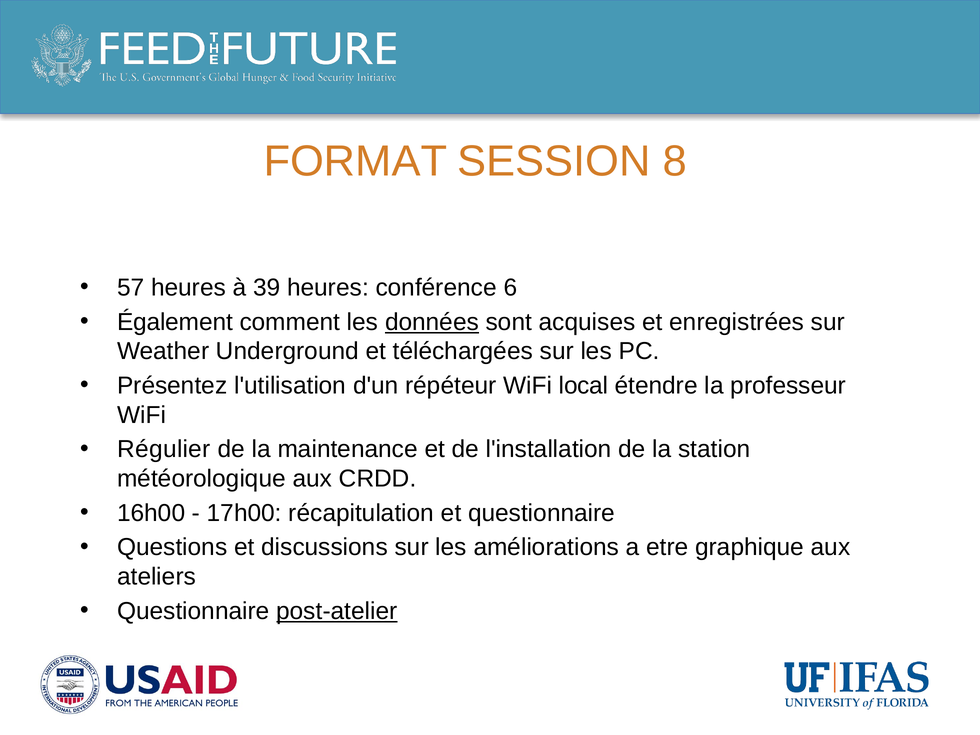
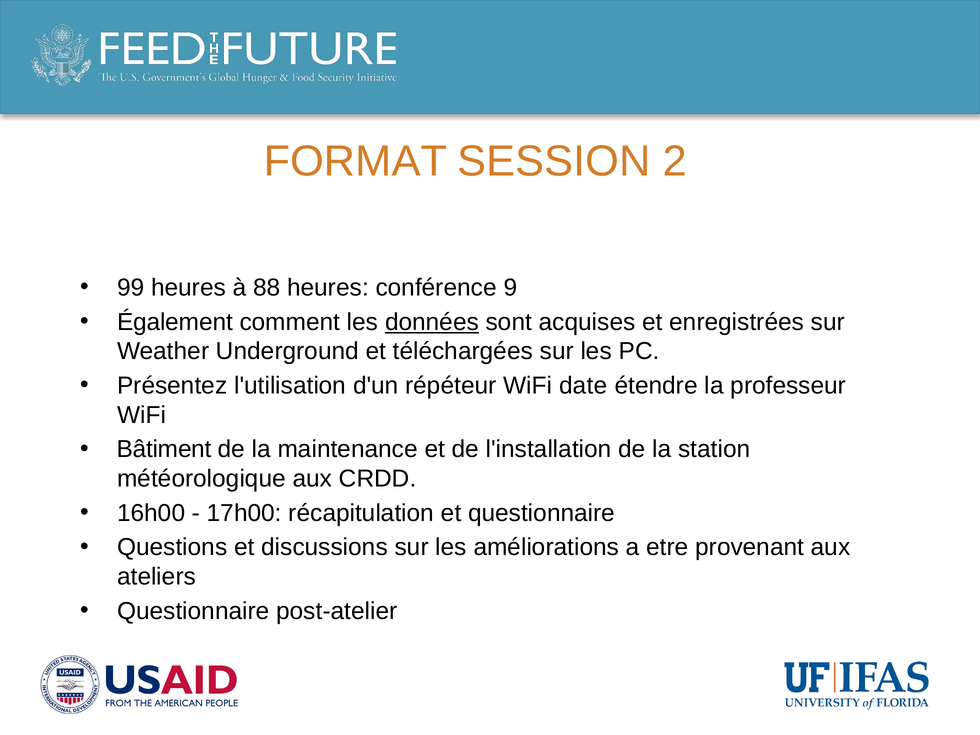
8: 8 -> 2 (675, 161)
57: 57 -> 99 (131, 288)
39: 39 -> 88 (267, 288)
6: 6 -> 9 (510, 288)
local: local -> date (583, 386)
Régulier: Régulier -> Bâtiment (164, 449)
graphique: graphique -> provenant (750, 547)
post-atelier underline: present -> none (337, 611)
